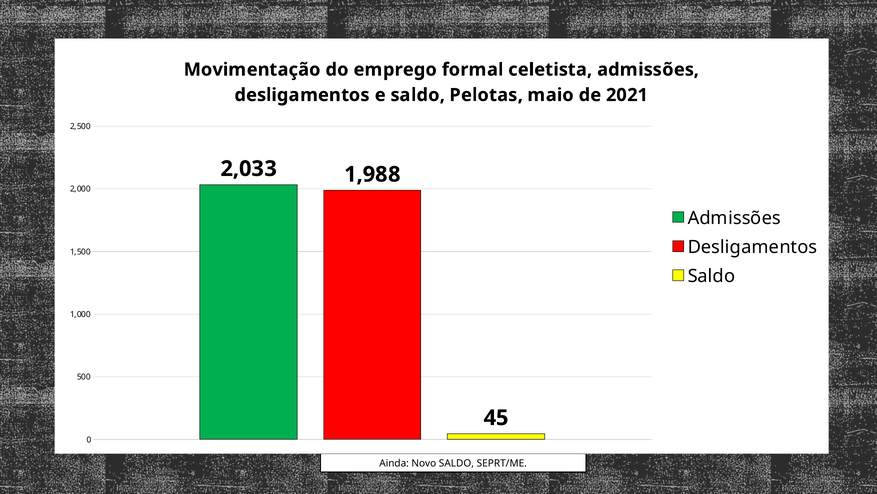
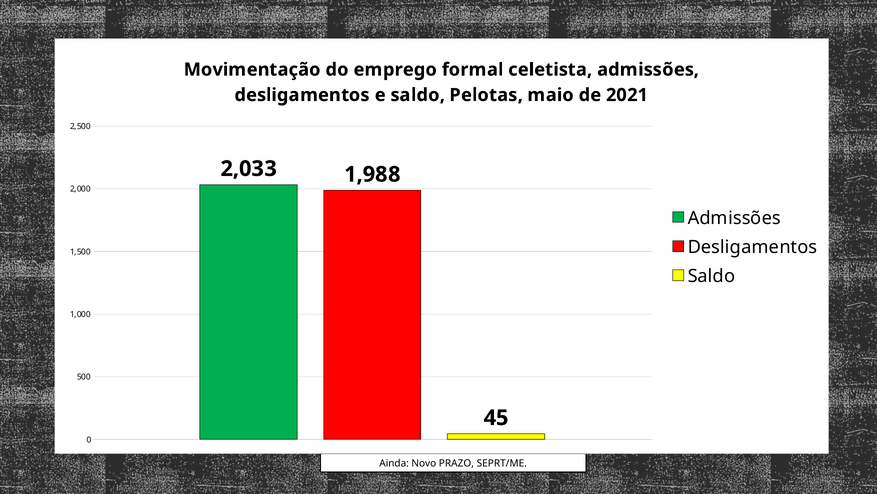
Novo SALDO: SALDO -> PRAZO (456, 463)
